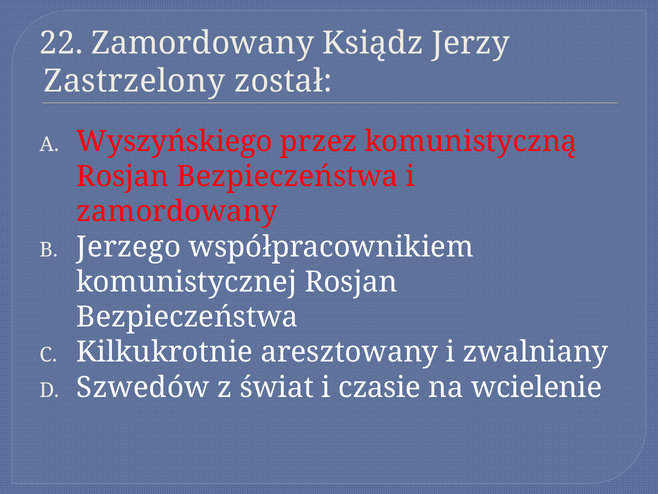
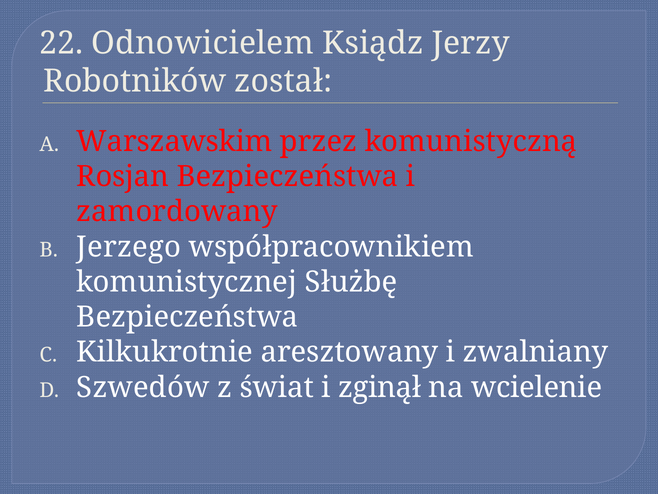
22 Zamordowany: Zamordowany -> Odnowicielem (203, 43)
Zastrzelony: Zastrzelony -> Robotników (135, 81)
Wyszyńskiego: Wyszyńskiego -> Warszawskim (175, 141)
komunistycznej Rosjan: Rosjan -> Służbę (351, 282)
czasie: czasie -> zginął (380, 387)
